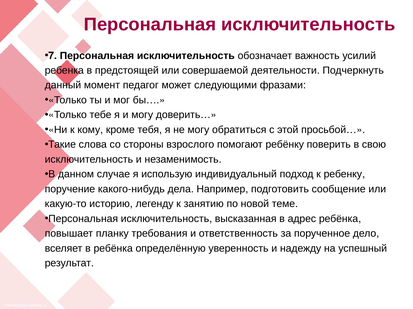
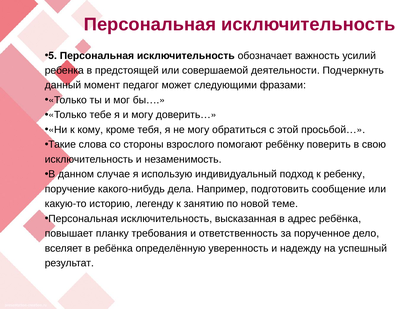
7: 7 -> 5 (53, 56)
